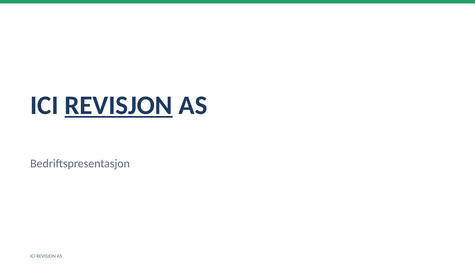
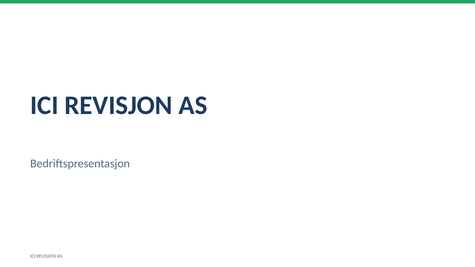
REVISJON underline: present -> none (119, 105)
